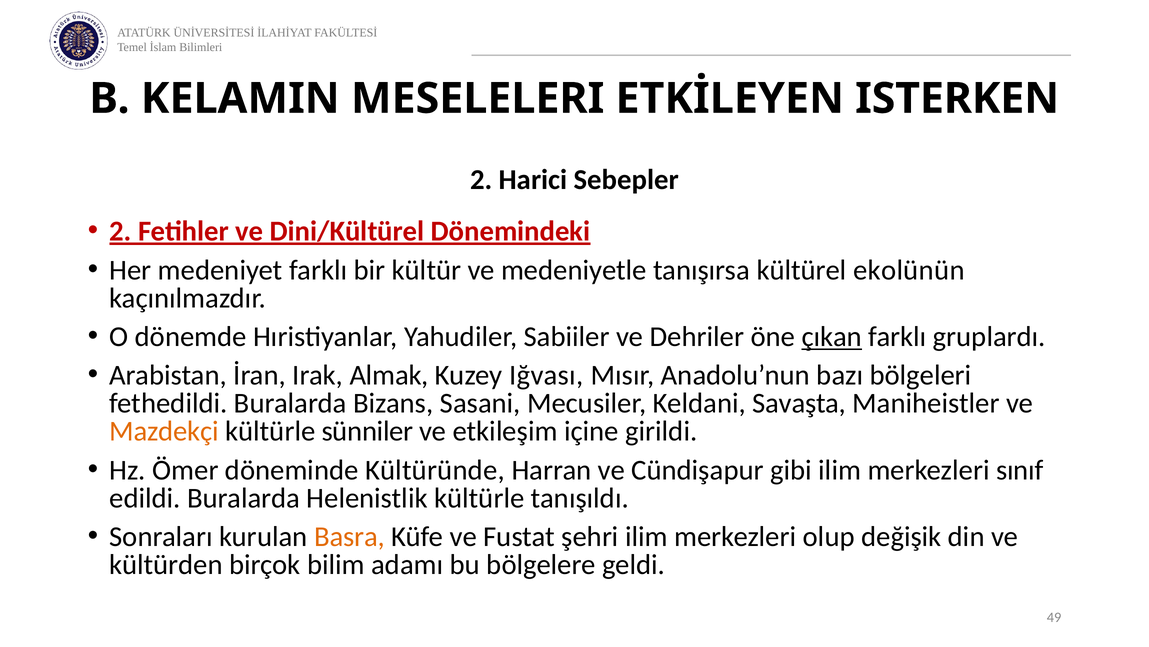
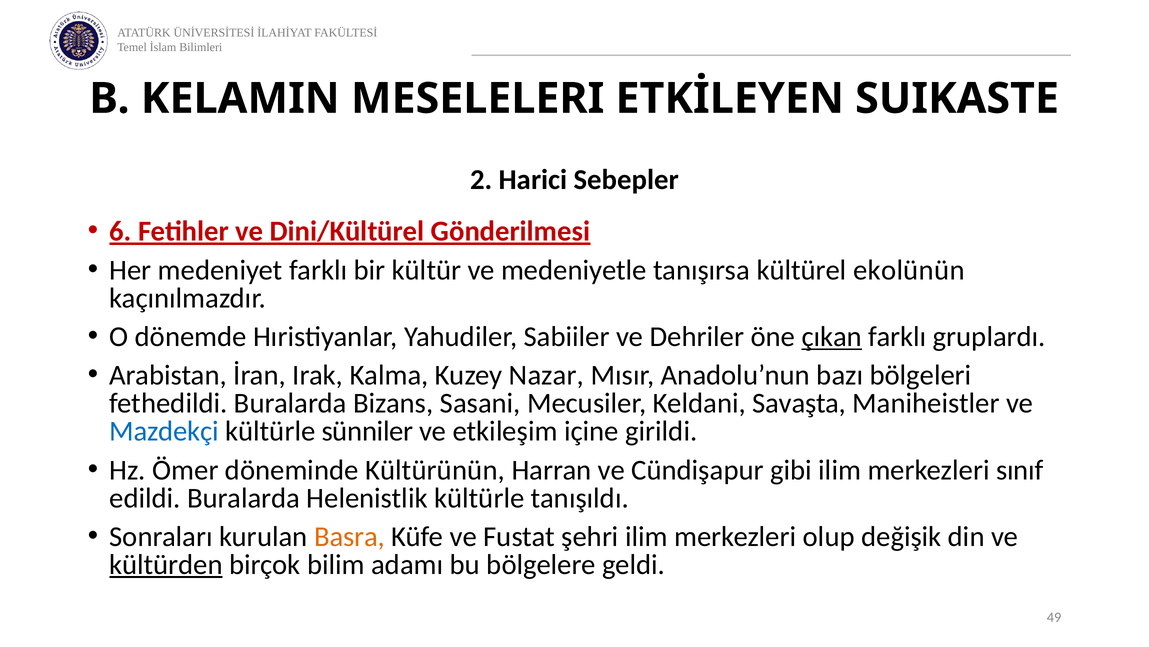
ISTERKEN: ISTERKEN -> SUIKASTE (957, 99)
2: 2 -> 6 (120, 231)
Dönemindeki: Dönemindeki -> Gönderilmesi (511, 231)
Almak: Almak -> Kalma (389, 375)
Iğvası: Iğvası -> Nazar (546, 375)
Mazdekçi colour: orange -> blue (164, 431)
Kültüründe: Kültüründe -> Kültürünün (435, 470)
kültürden underline: none -> present (166, 564)
